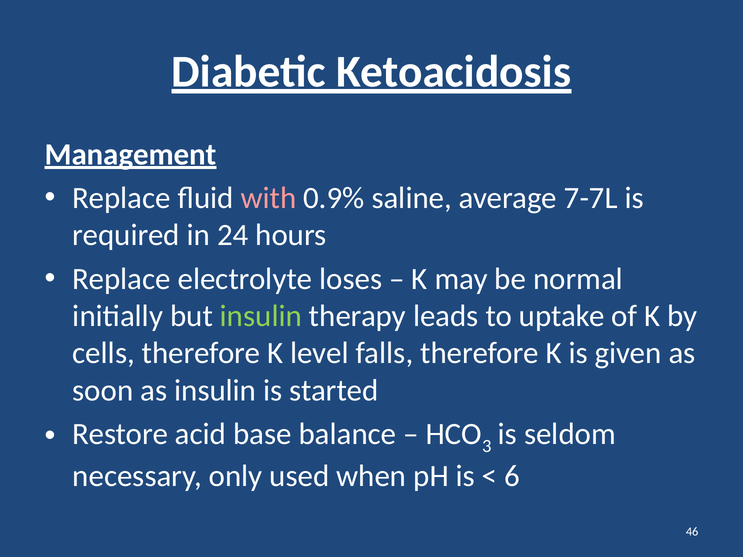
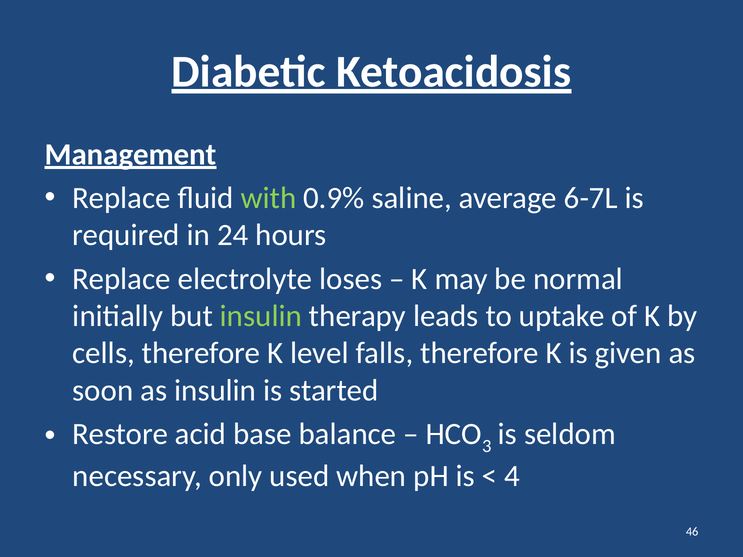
with colour: pink -> light green (268, 198)
7-7L: 7-7L -> 6-7L (591, 198)
6: 6 -> 4 (512, 476)
